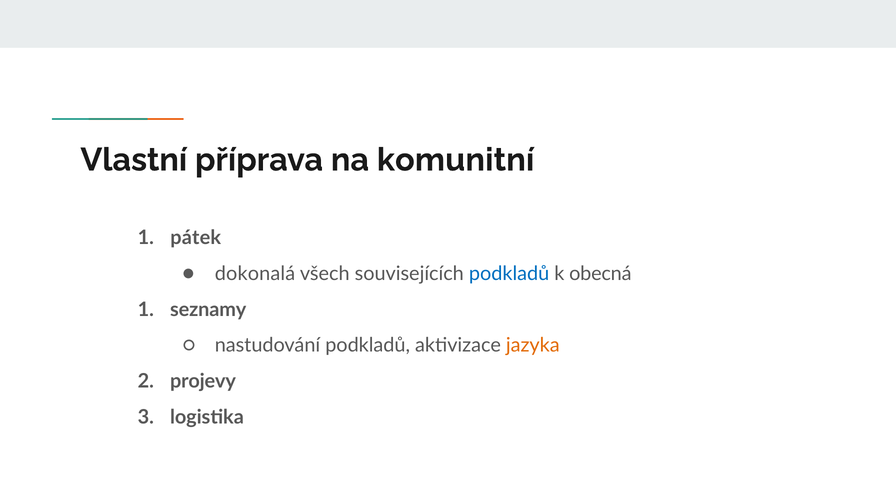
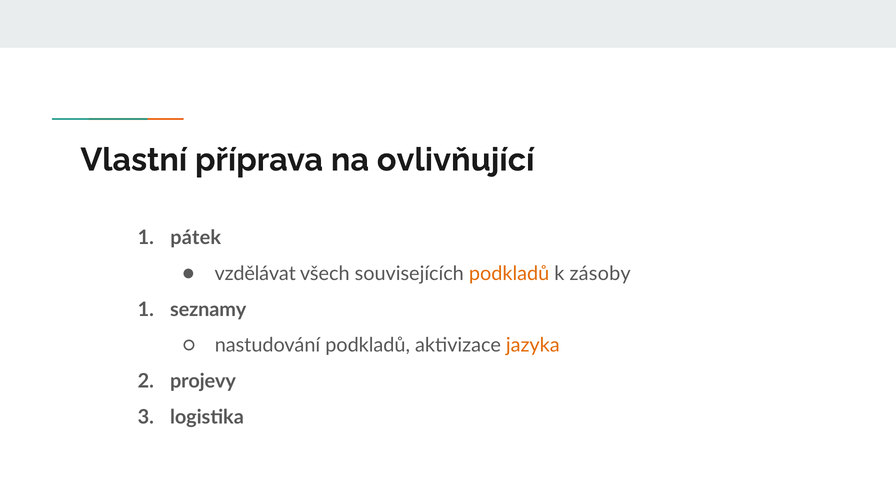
komunitní: komunitní -> ovlivňující (456, 160)
dokonalá: dokonalá -> vzdělávat (255, 274)
podkladů colour: blue -> orange (509, 274)
obecná: obecná -> zásoby (600, 274)
